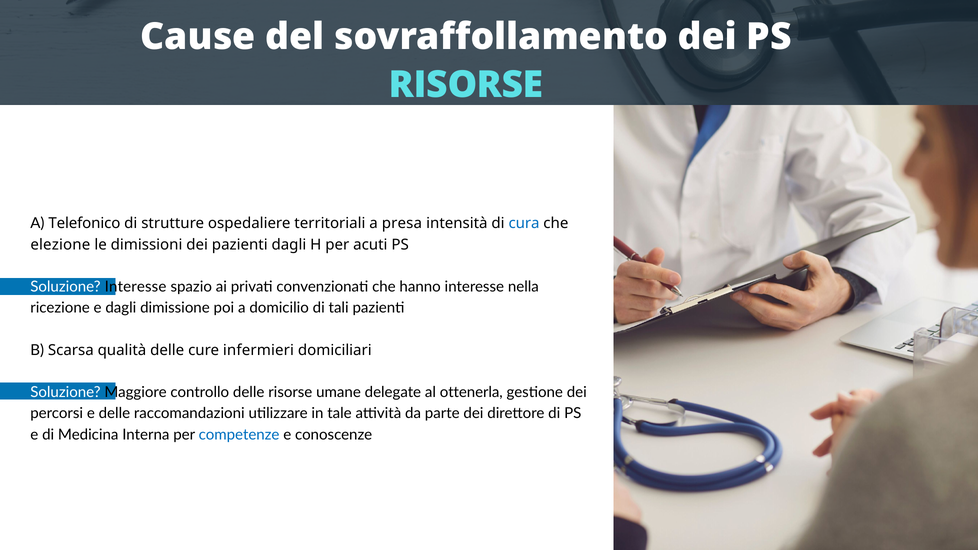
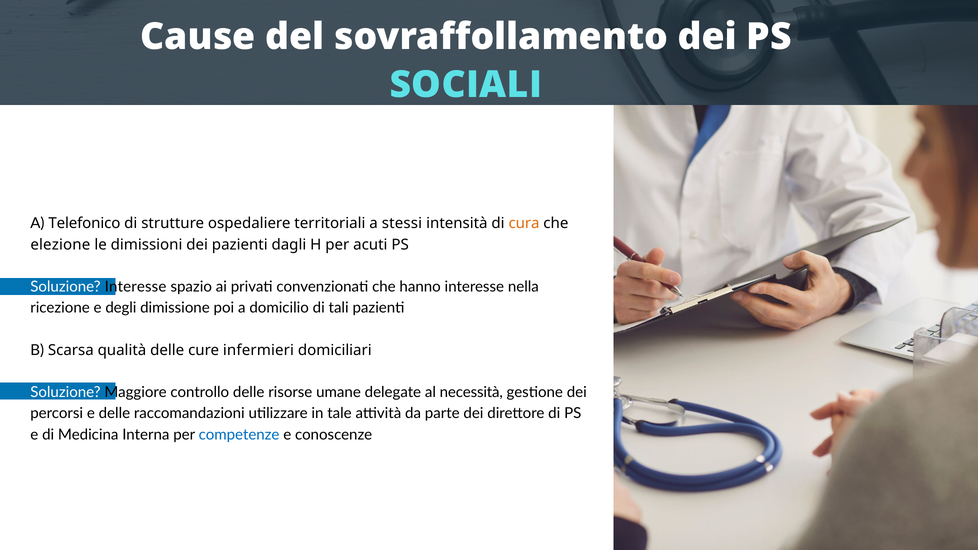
RISORSE: RISORSE -> SOCIALI (466, 85)
presa: presa -> stessi (402, 224)
cura colour: blue -> orange (524, 224)
e dagli: dagli -> degli (121, 308)
ottenerla: ottenerla -> necessità (471, 392)
